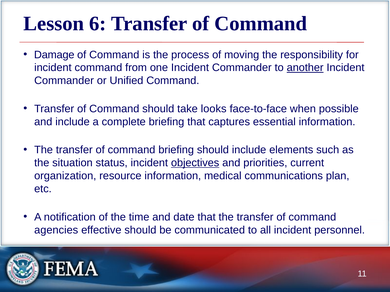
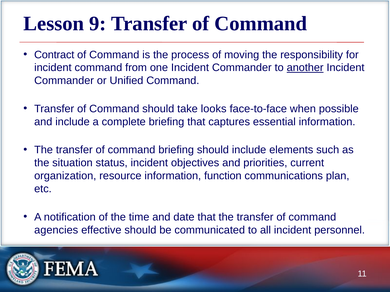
6: 6 -> 9 (98, 24)
Damage: Damage -> Contract (54, 55)
objectives underline: present -> none (195, 163)
medical: medical -> function (223, 176)
